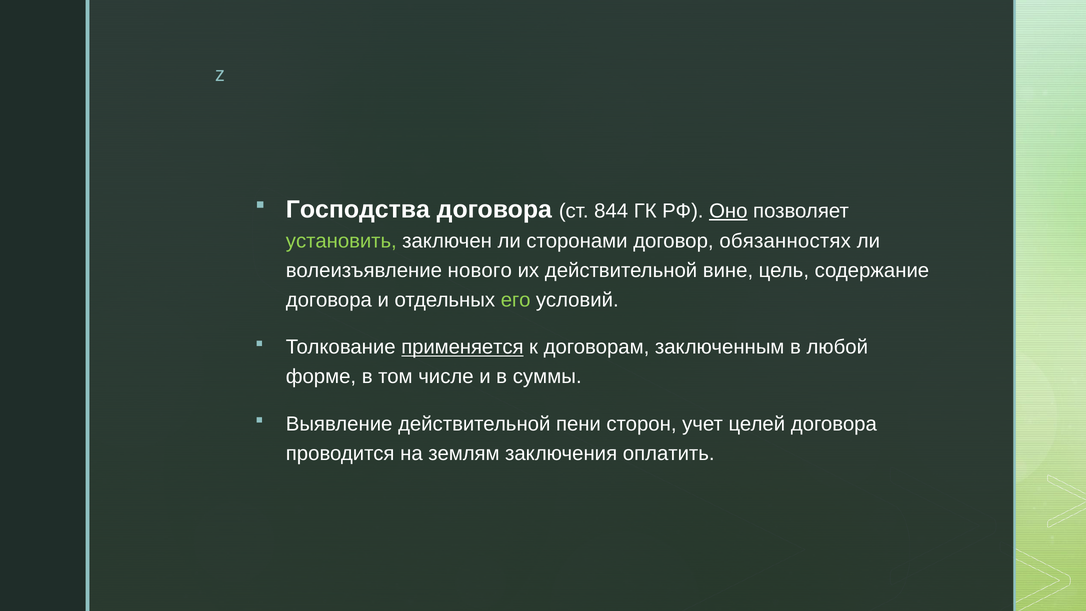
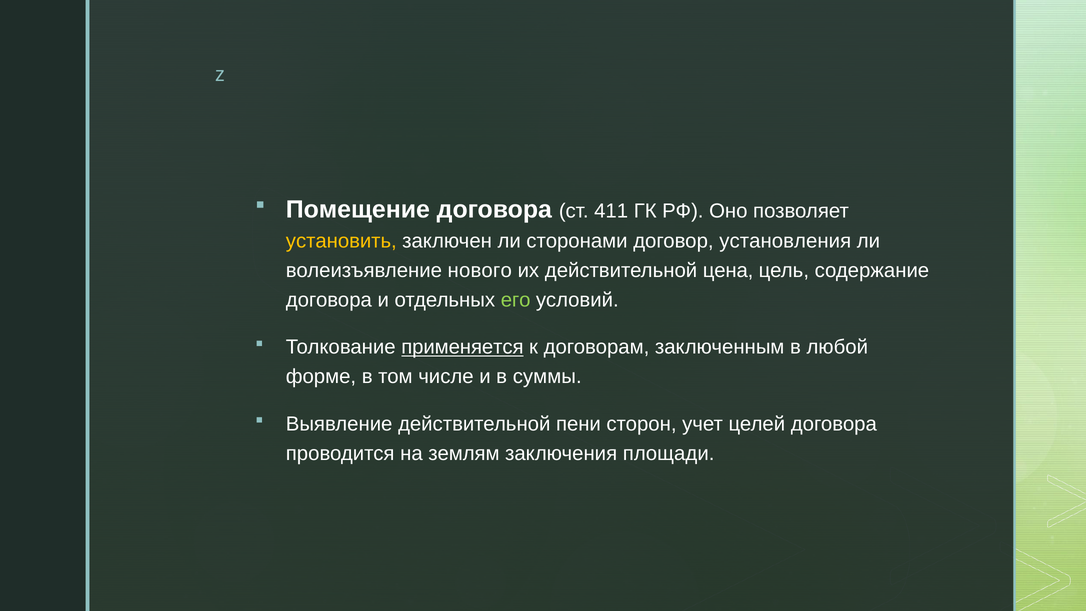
Господства: Господства -> Помещение (358, 209)
844: 844 -> 411 (611, 211)
Оно underline: present -> none (728, 211)
установить colour: light green -> yellow (341, 241)
обязанностях: обязанностях -> установления (785, 241)
вине: вине -> цена (728, 270)
оплатить: оплатить -> площади (669, 453)
